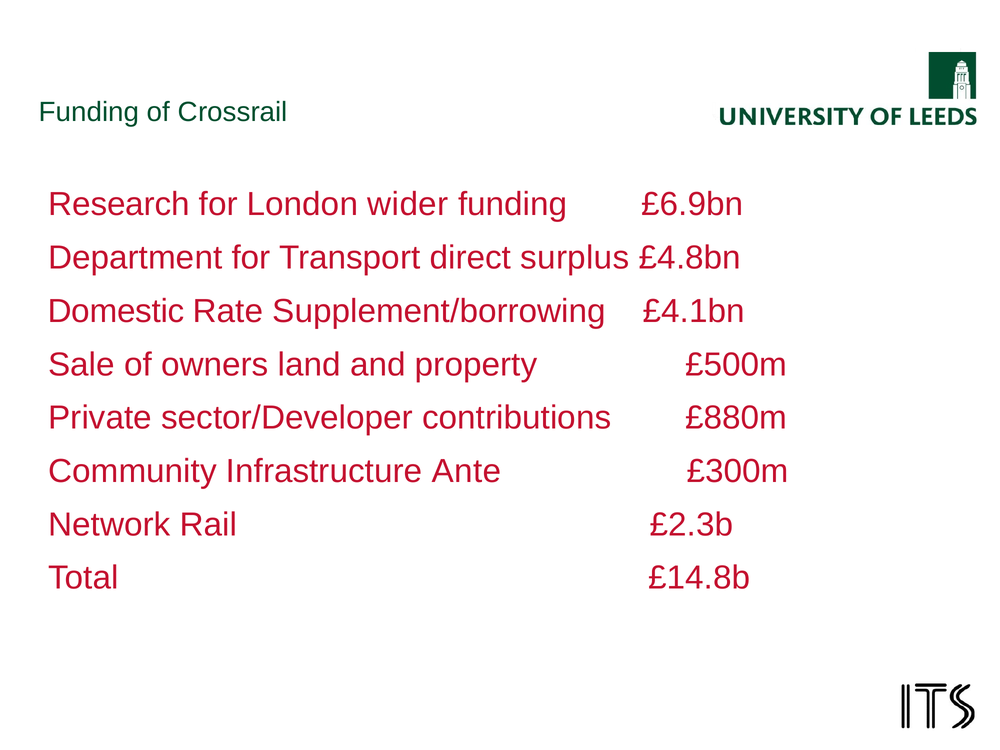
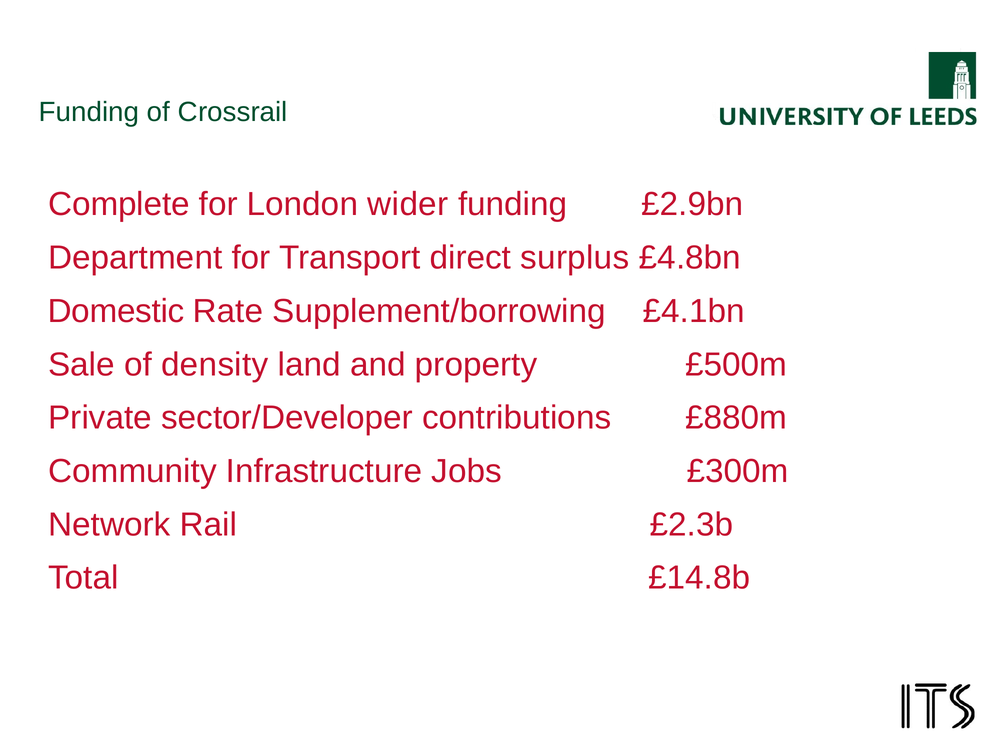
Research: Research -> Complete (119, 204)
£6.9bn: £6.9bn -> £2.9bn (692, 204)
owners: owners -> density (215, 365)
Ante: Ante -> Jobs (467, 471)
